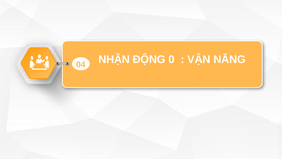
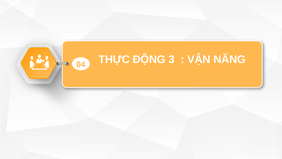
NHẬN: NHẬN -> THỰC (114, 59)
0: 0 -> 3 (172, 59)
